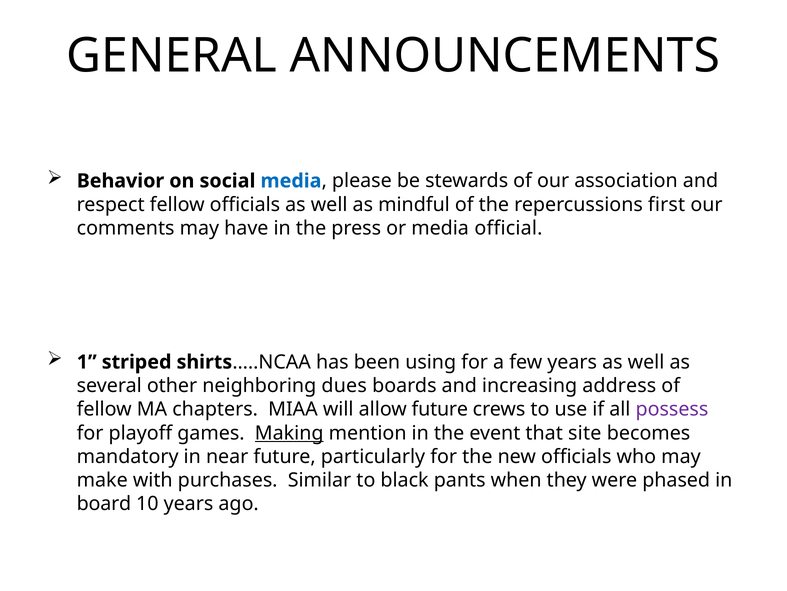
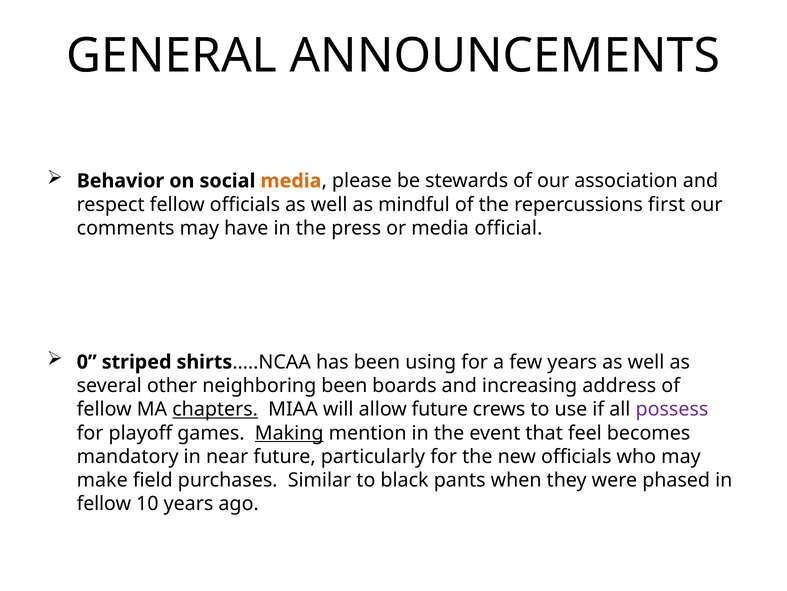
media colour: blue -> orange (291, 181)
1: 1 -> 0 (87, 362)
neighboring dues: dues -> been (344, 385)
chapters underline: none -> present (215, 409)
site: site -> feel (585, 432)
with: with -> field (153, 480)
board: board -> fellow (104, 503)
